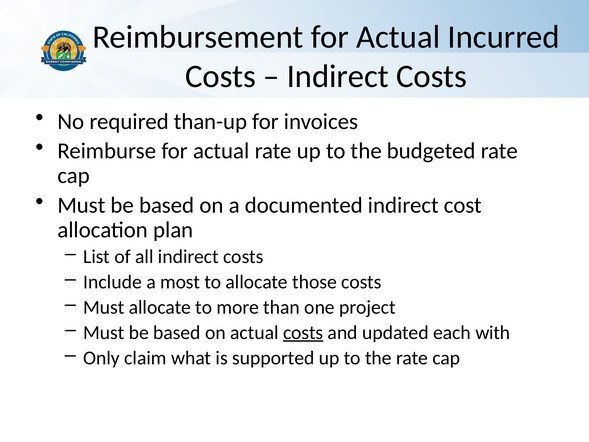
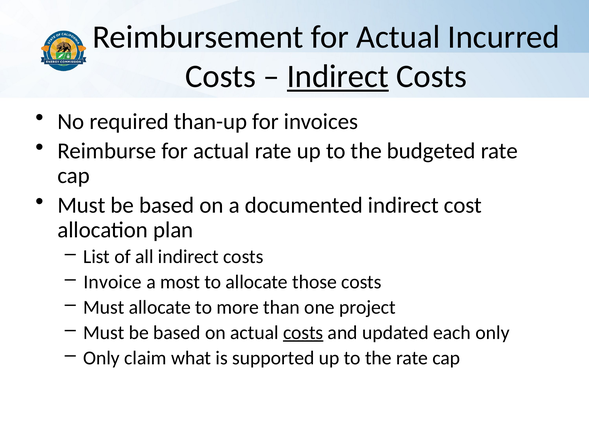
Indirect underline: none -> present (338, 76)
Include: Include -> Invoice (113, 282)
each with: with -> only (493, 332)
